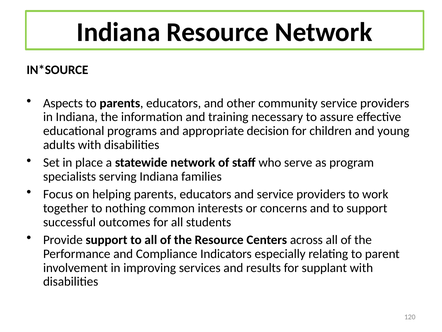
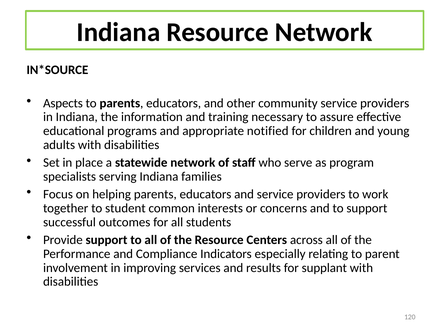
decision: decision -> notified (268, 131)
nothing: nothing -> student (125, 208)
